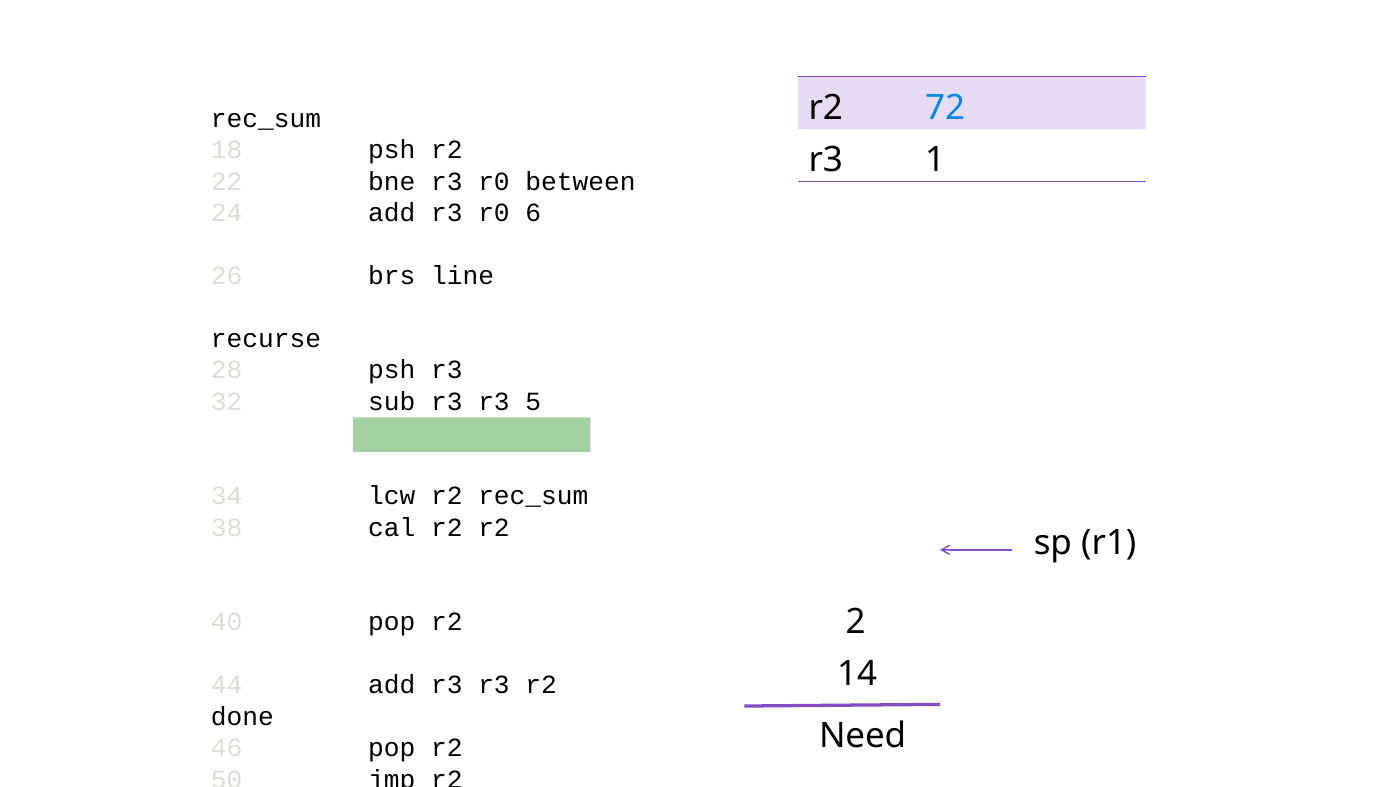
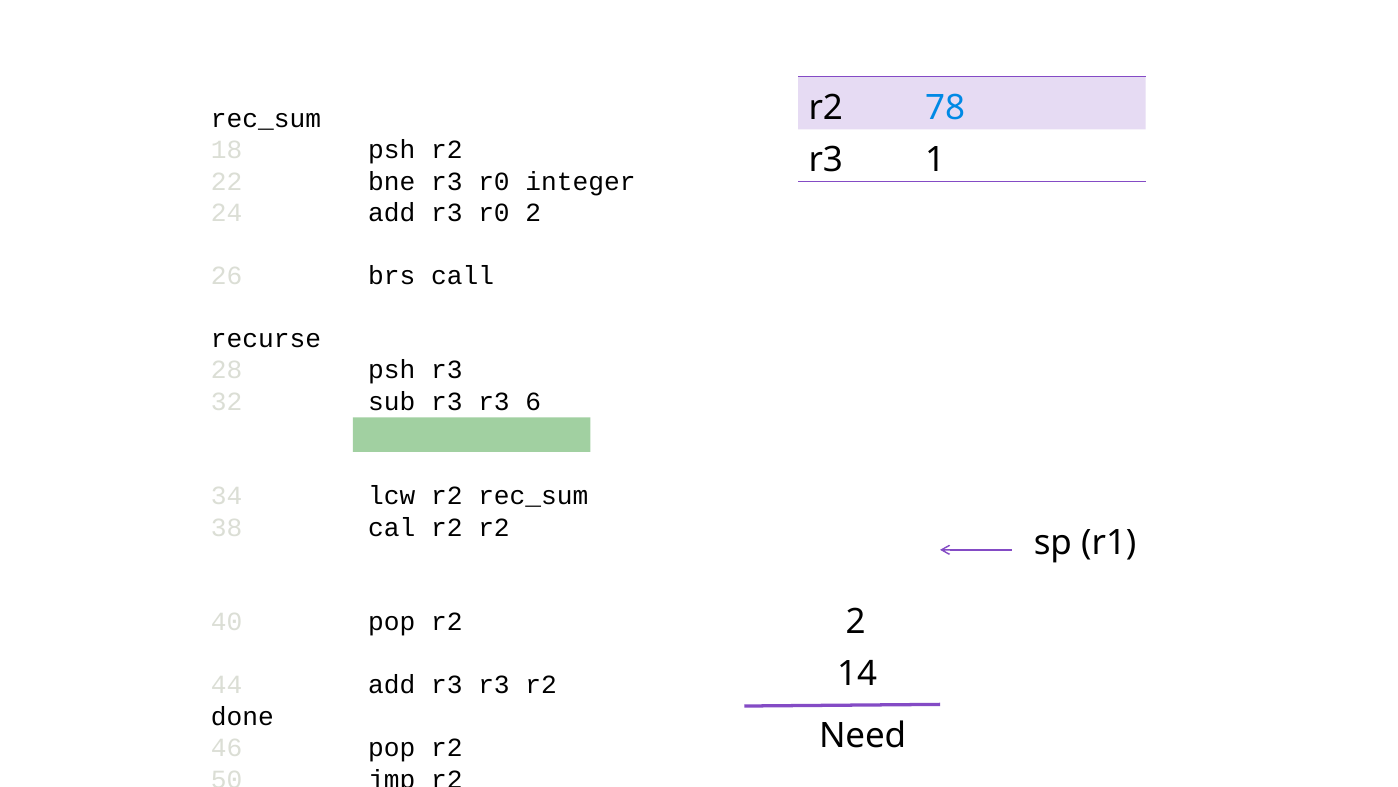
72: 72 -> 78 (945, 108)
between: between -> integer (580, 181)
r0 6: 6 -> 2 (533, 213)
line: line -> call (463, 276)
5: 5 -> 6 (533, 401)
